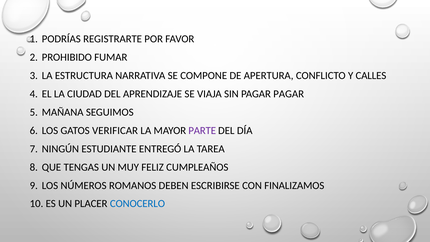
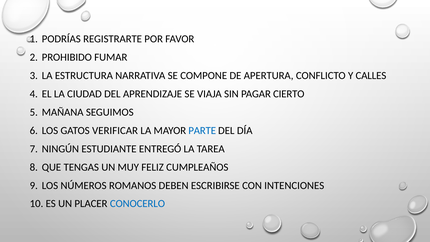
PAGAR PAGAR: PAGAR -> CIERTO (289, 94)
PARTE colour: purple -> blue (202, 131)
FINALIZAMOS: FINALIZAMOS -> INTENCIONES (294, 185)
